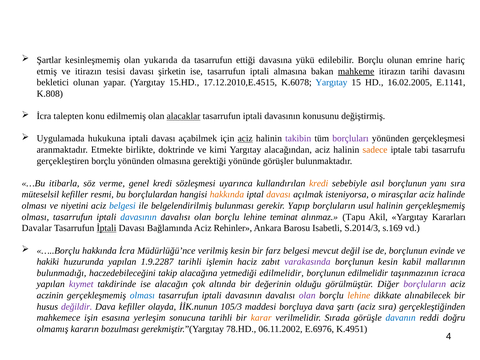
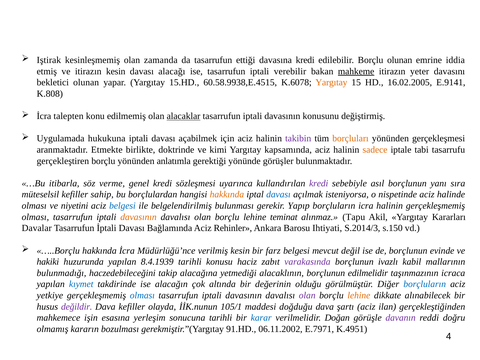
Şartlar: Şartlar -> Iştirak (49, 60)
yukarıda: yukarıda -> zamanda (161, 60)
davasına yükü: yükü -> kredi (305, 60)
hariç: hariç -> iddia (455, 60)
itirazın tesisi: tesisi -> kesin (116, 71)
şirketin: şirketin -> alacağı (172, 71)
almasına: almasına -> verebilir (290, 71)
tarihi: tarihi -> yeter (420, 71)
17.12.2010,E.4515: 17.12.2010,E.4515 -> 60.58.9938,E.4515 (240, 83)
Yargıtay colour: blue -> orange (331, 83)
E.1141: E.1141 -> E.9141 (451, 83)
aciz underline: present -> none (245, 139)
borçluları colour: purple -> orange (351, 139)
alacağından: alacağından -> kapsamında (288, 150)
olmasına: olmasına -> anlatımla (174, 161)
kredi colour: orange -> purple (319, 183)
resmi: resmi -> sahip (102, 195)
davası colour: orange -> blue (278, 195)
mirasçılar: mirasçılar -> nispetinde (398, 195)
usul: usul -> icra (366, 206)
davasının colour: blue -> orange (138, 217)
İptali underline: present -> none (107, 228)
Isabetli: Isabetli -> Ihtiyati (327, 228)
s.169: s.169 -> s.150 (393, 228)
1.9.2287: 1.9.2287 -> 8.4.1939 (157, 262)
işlemin: işlemin -> konusu (219, 262)
borçlunun kesin: kesin -> ivazlı (388, 262)
yetmediği edilmelidir: edilmelidir -> alacaklının (282, 273)
kıymet colour: purple -> blue (81, 284)
borçluların colour: purple -> blue (425, 284)
aczinin: aczinin -> yetkiye (50, 295)
105/3: 105/3 -> 105/1 (231, 307)
borçluya: borçluya -> doğduğu (296, 307)
aciz sıra: sıra -> ilan (387, 307)
karar colour: orange -> blue (261, 318)
Sırada: Sırada -> Doğan (337, 318)
davanın colour: blue -> purple (401, 318)
78.HD: 78.HD -> 91.HD (241, 329)
E.6976: E.6976 -> E.7971 (319, 329)
